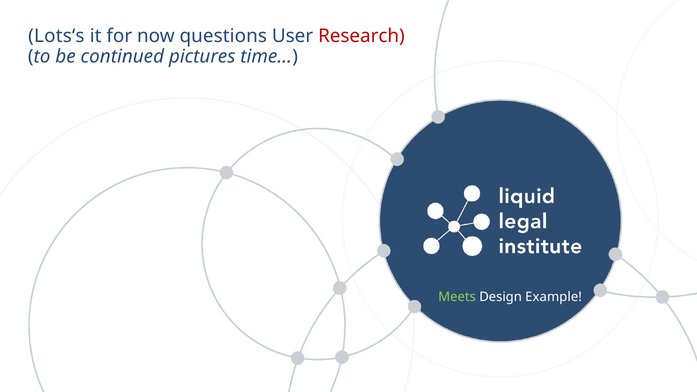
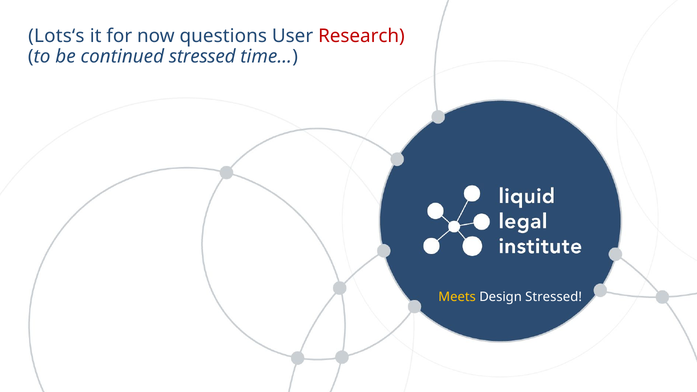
continued pictures: pictures -> stressed (202, 57)
Meets colour: light green -> yellow (457, 297)
Design Example: Example -> Stressed (554, 297)
